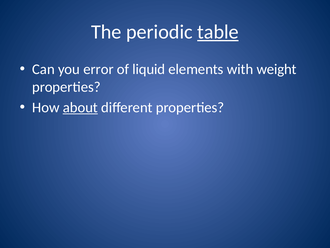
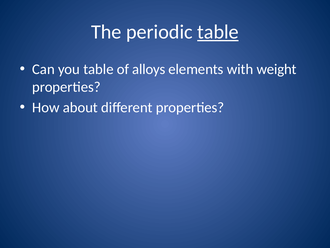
you error: error -> table (98, 69)
liquid: liquid -> alloys (149, 69)
about underline: present -> none (80, 107)
